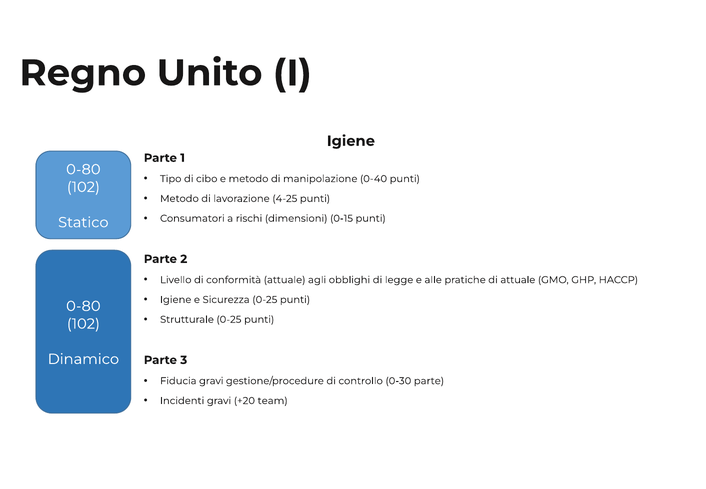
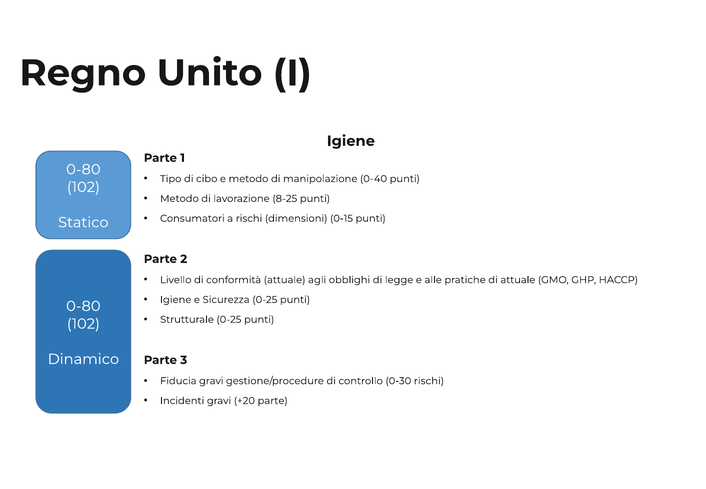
4-25: 4-25 -> 8-25 (285, 199)
0-30 parte: parte -> rischi (429, 381)
+20 team: team -> parte (273, 401)
